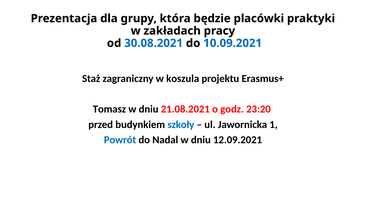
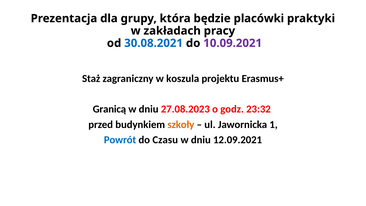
10.09.2021 colour: blue -> purple (233, 43)
Tomasz: Tomasz -> Granicą (109, 109)
21.08.2021: 21.08.2021 -> 27.08.2023 (185, 109)
23:20: 23:20 -> 23:32 (258, 109)
szkoły colour: blue -> orange (181, 124)
Nadal: Nadal -> Czasu (165, 140)
